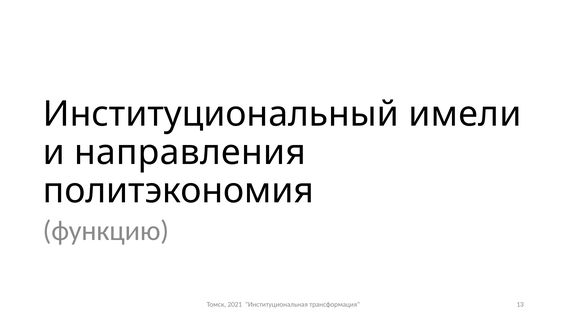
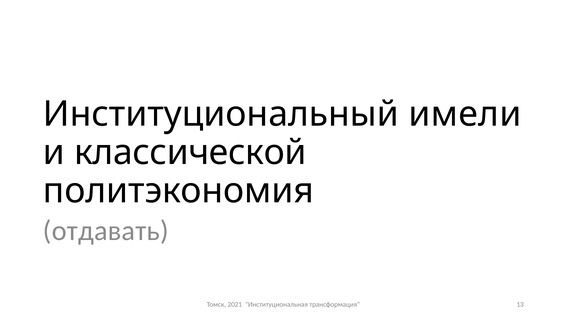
направления: направления -> классической (190, 152)
функцию: функцию -> отдавать (106, 231)
